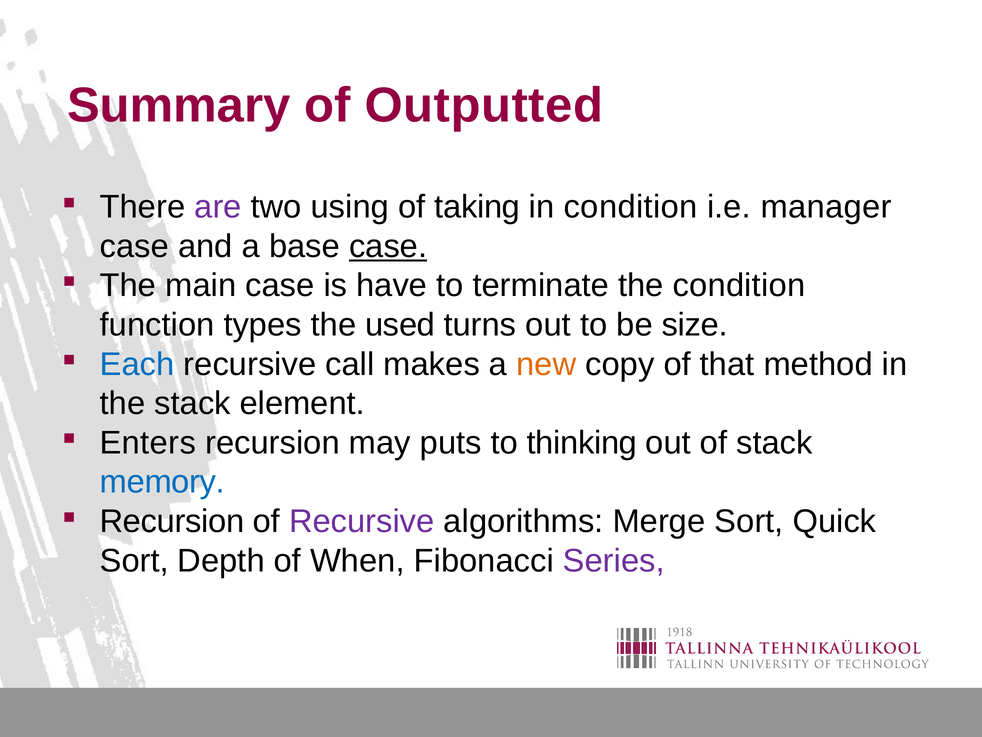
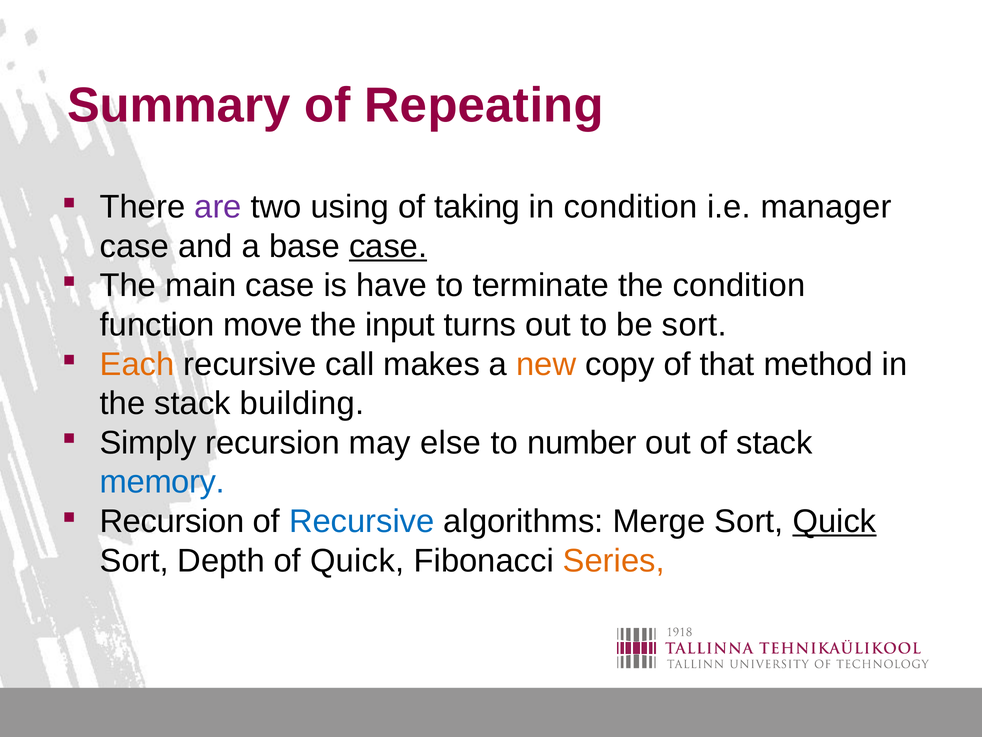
Outputted: Outputted -> Repeating (484, 106)
types: types -> move (263, 325)
used: used -> input (400, 325)
be size: size -> sort (694, 325)
Each colour: blue -> orange (137, 364)
element: element -> building (302, 403)
Enters: Enters -> Simply (148, 443)
puts: puts -> else (451, 443)
thinking: thinking -> number (582, 443)
Recursive colour: purple -> blue (362, 521)
Quick underline: none -> present (834, 521)
of When: When -> Quick (357, 560)
Series colour: purple -> orange (614, 560)
